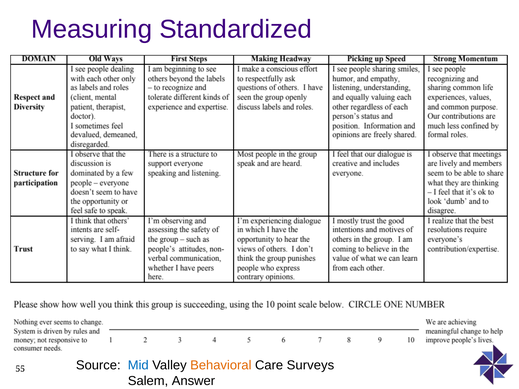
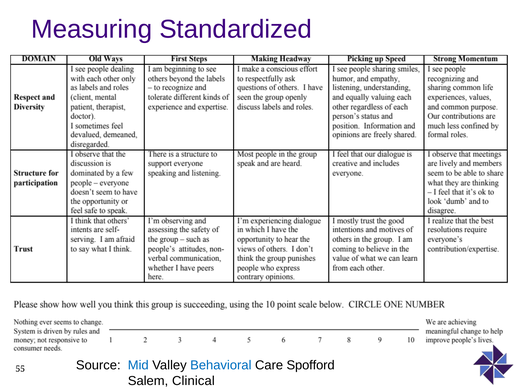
Behavioral colour: orange -> blue (221, 366)
Surveys: Surveys -> Spofford (311, 366)
Answer: Answer -> Clinical (193, 381)
